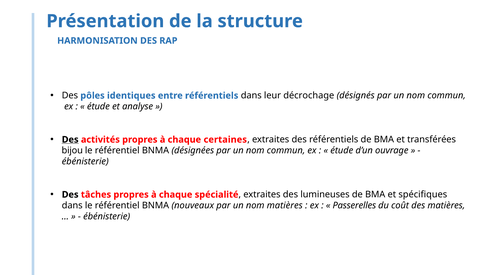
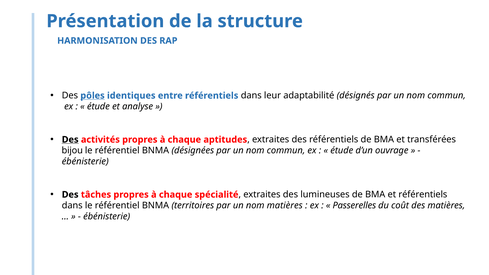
pôles underline: none -> present (93, 96)
décrochage: décrochage -> adaptabilité (309, 96)
certaines: certaines -> aptitudes (225, 140)
et spécifiques: spécifiques -> référentiels (423, 195)
nouveaux: nouveaux -> territoires (193, 206)
